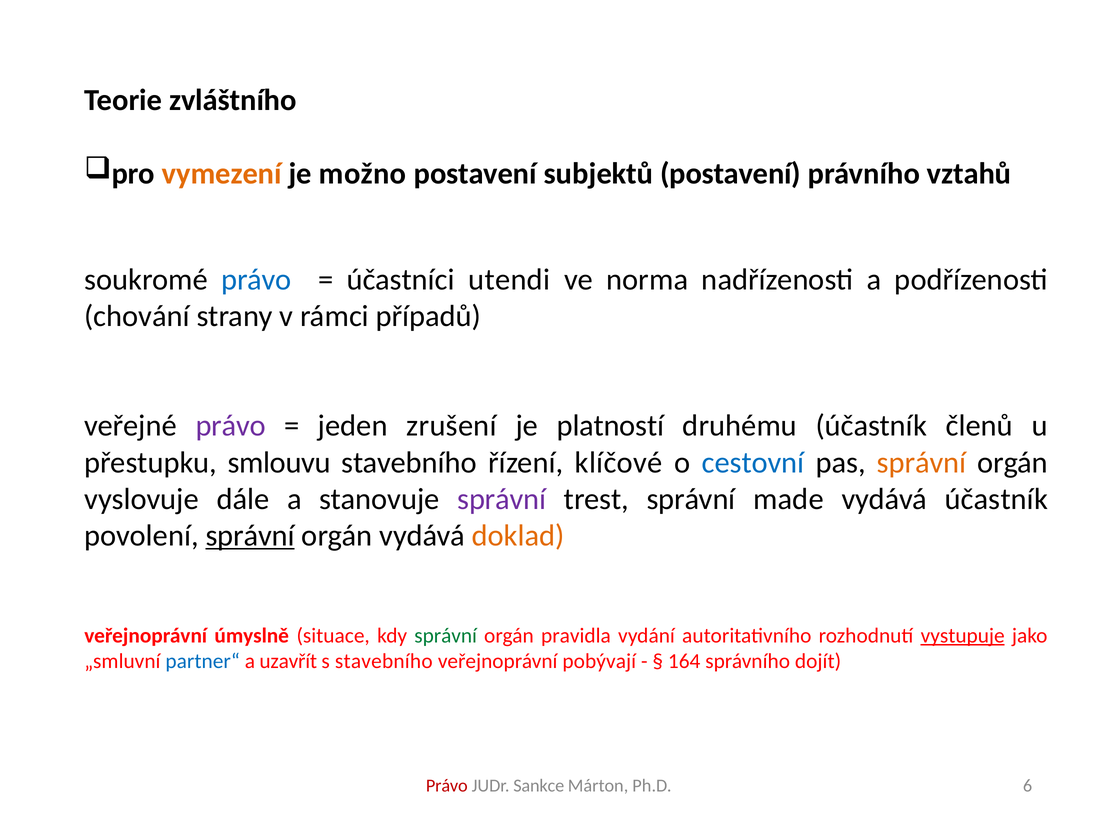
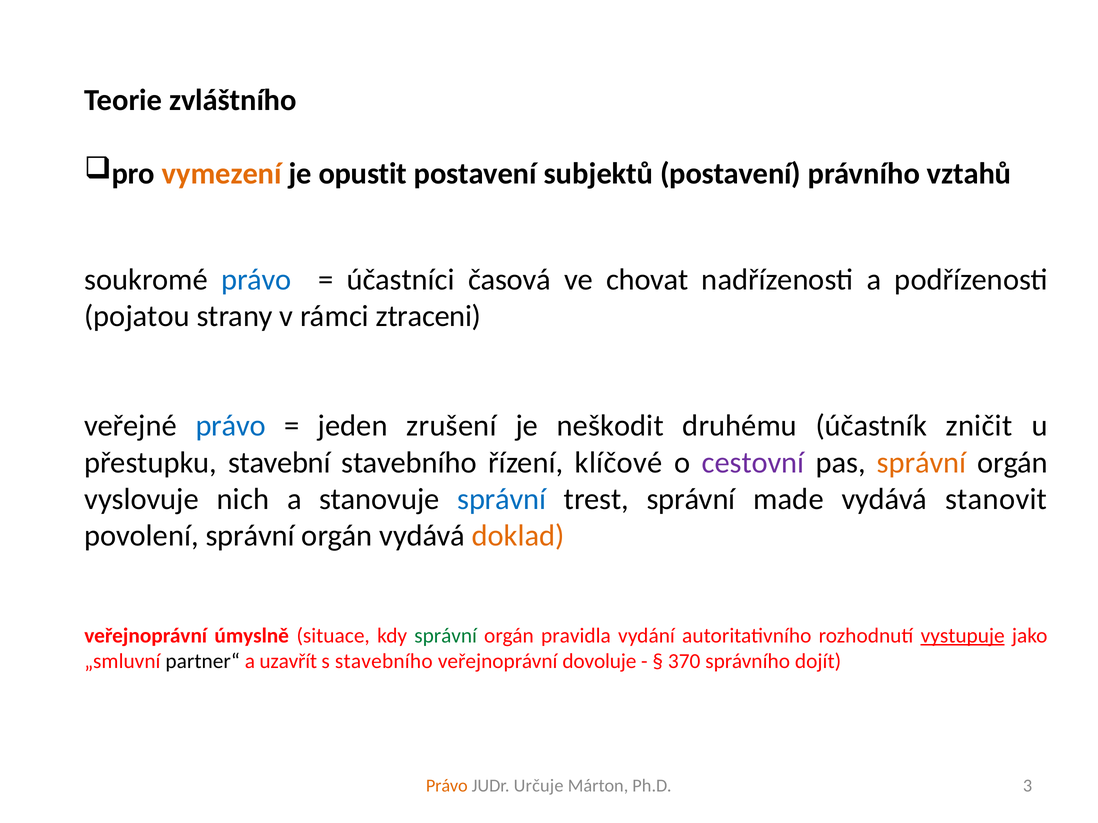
možno: možno -> opustit (363, 174)
utendi: utendi -> časová (510, 280)
norma: norma -> chovat (647, 280)
chování: chování -> pojatou (137, 316)
případů: případů -> ztraceni (428, 316)
právo colour: purple -> blue (231, 426)
platností: platností -> neškodit (610, 426)
členů: členů -> zničit (979, 426)
smlouvu: smlouvu -> stavební (279, 463)
cestovní colour: blue -> purple (753, 463)
dále: dále -> nich (243, 499)
správní colour: purple -> blue (502, 499)
vydává účastník: účastník -> stanovit (996, 499)
správní underline: present -> none (250, 536)
partner“ colour: blue -> black (203, 662)
pobývají: pobývají -> dovoluje (599, 662)
164: 164 -> 370 (684, 662)
Právo colour: red -> orange (447, 786)
Sankce: Sankce -> Určuje (539, 786)
6: 6 -> 3 (1028, 786)
